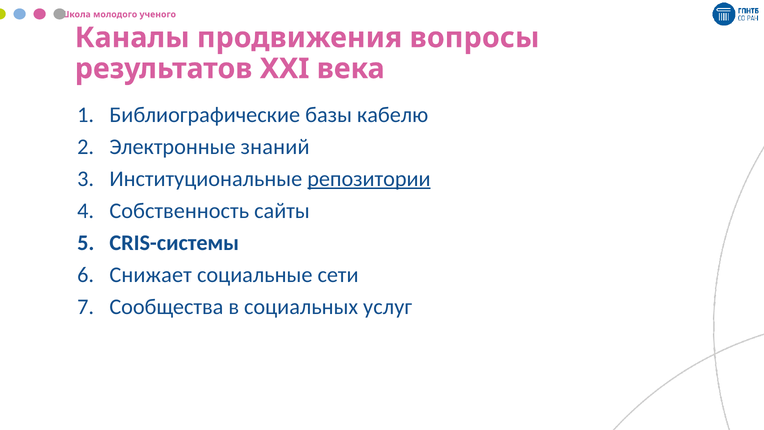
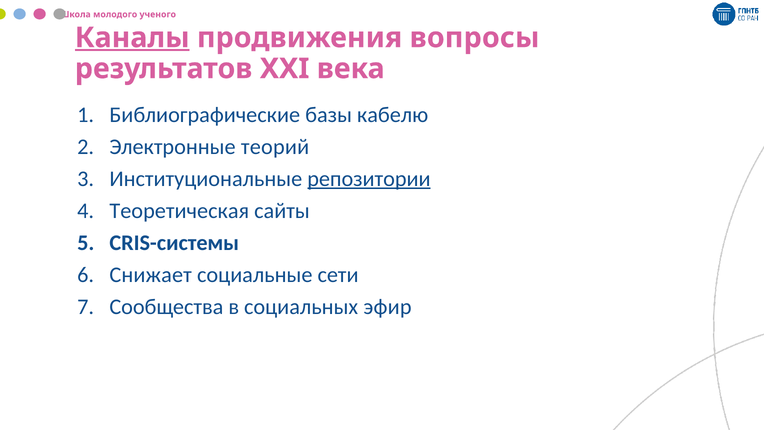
Каналы underline: none -> present (132, 38)
знаний: знаний -> теорий (275, 147)
Собственность: Собственность -> Теоретическая (179, 211)
услуг: услуг -> эфир (388, 307)
